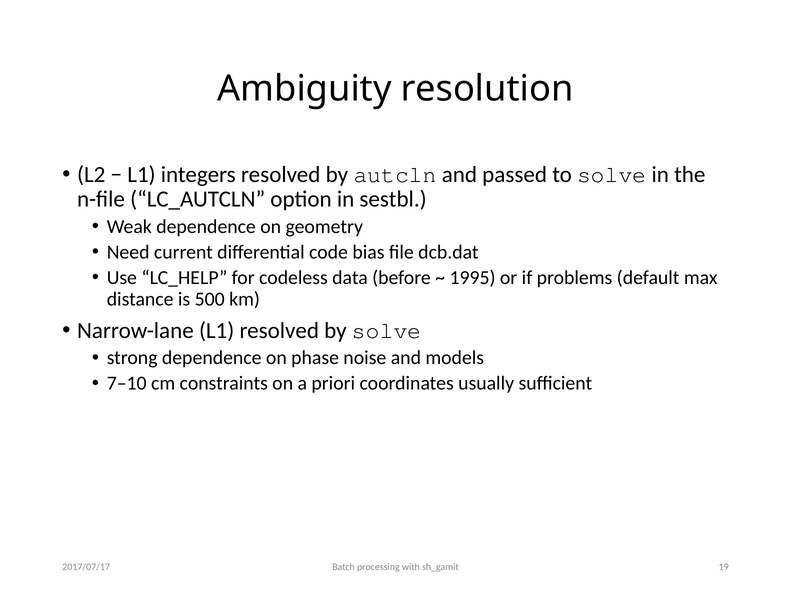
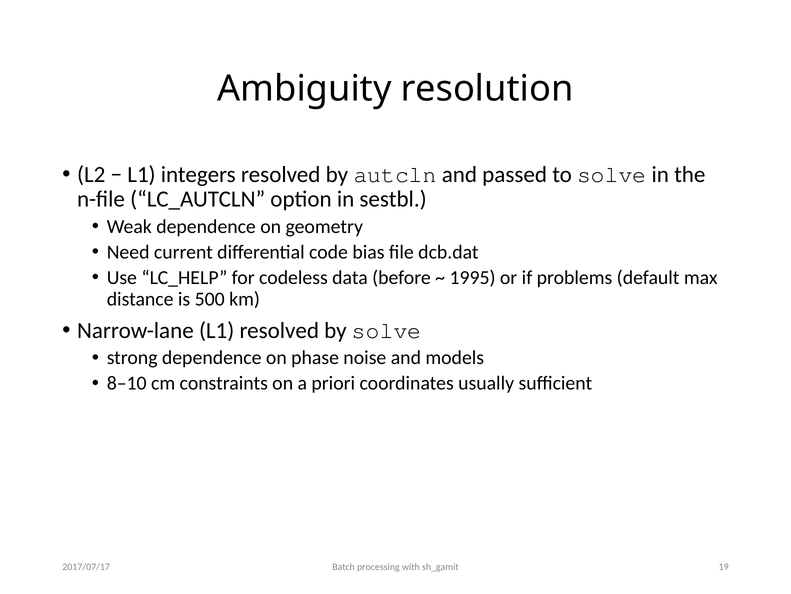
7–10: 7–10 -> 8–10 (127, 383)
